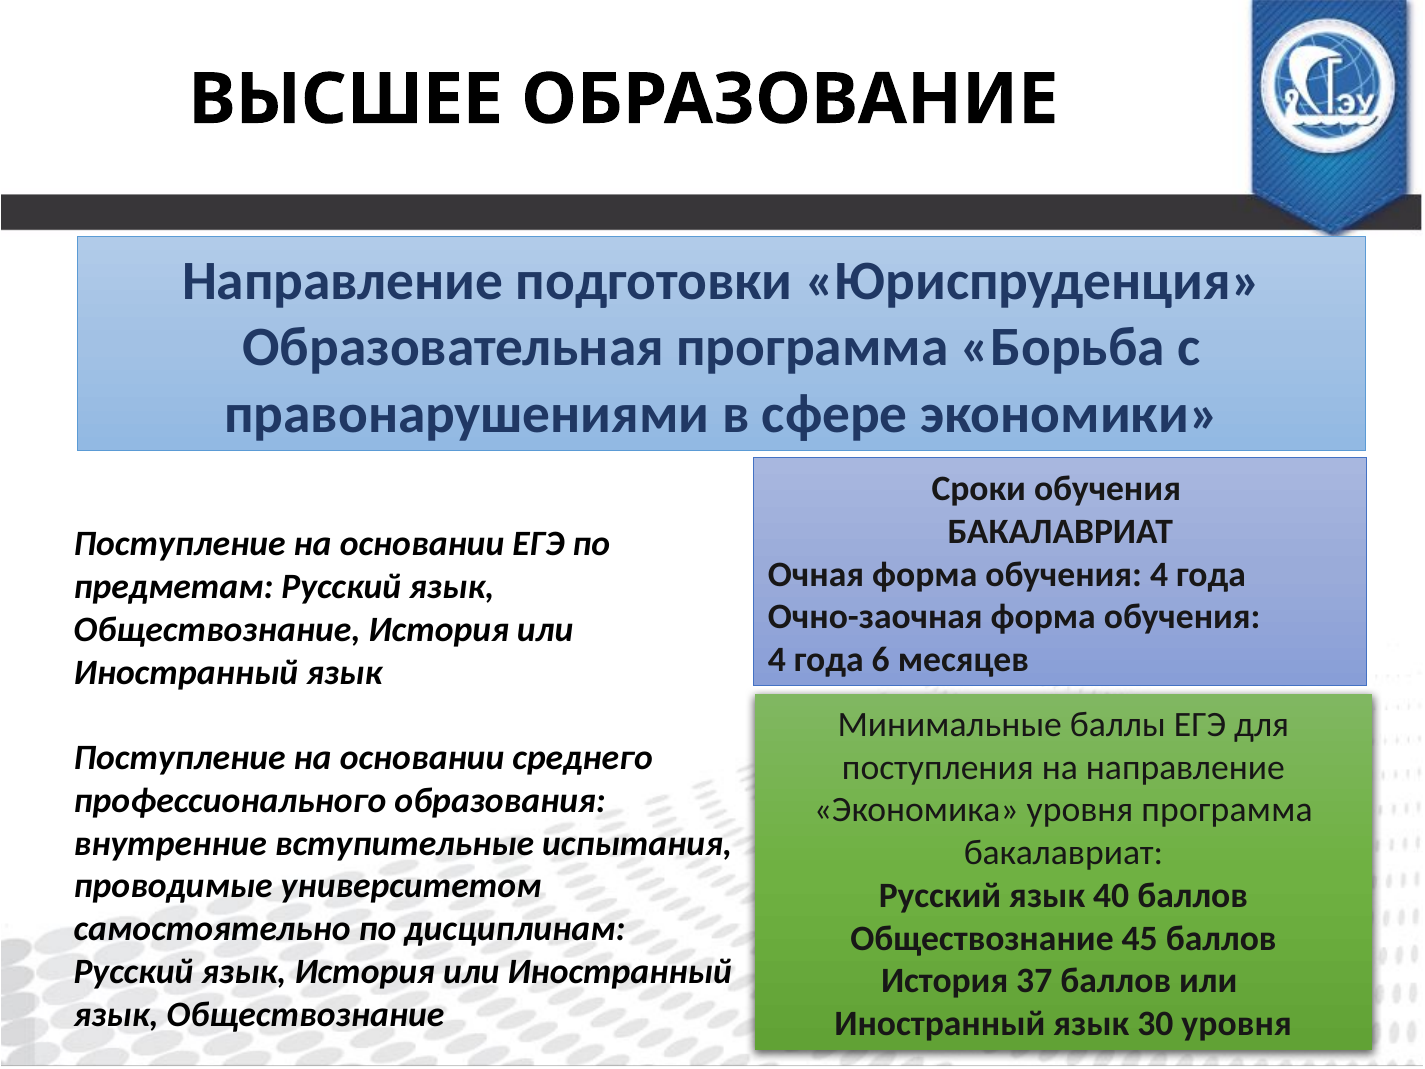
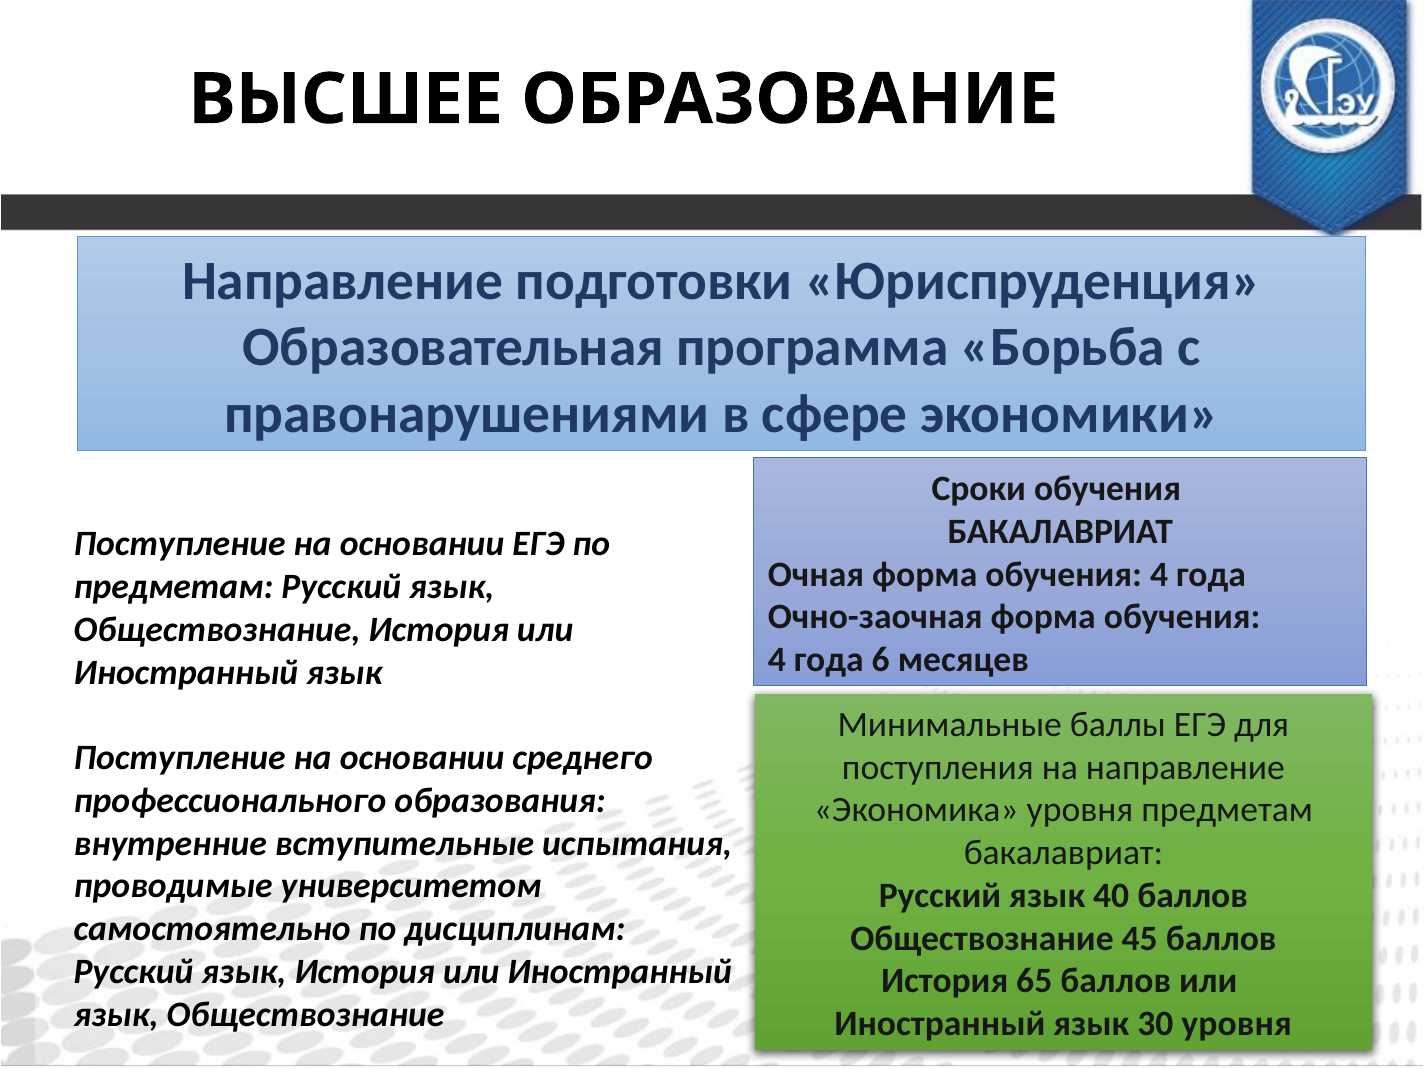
уровня программа: программа -> предметам (1227, 810)
37: 37 -> 65 (1034, 981)
